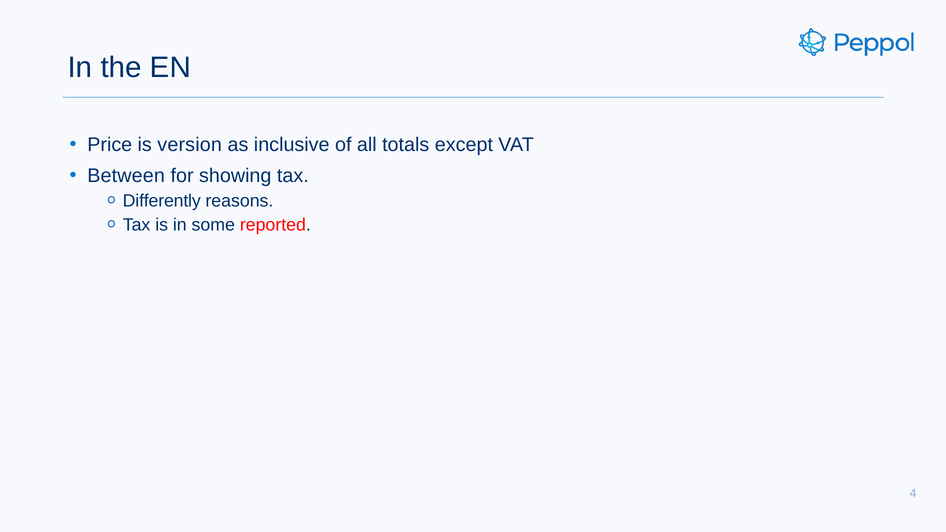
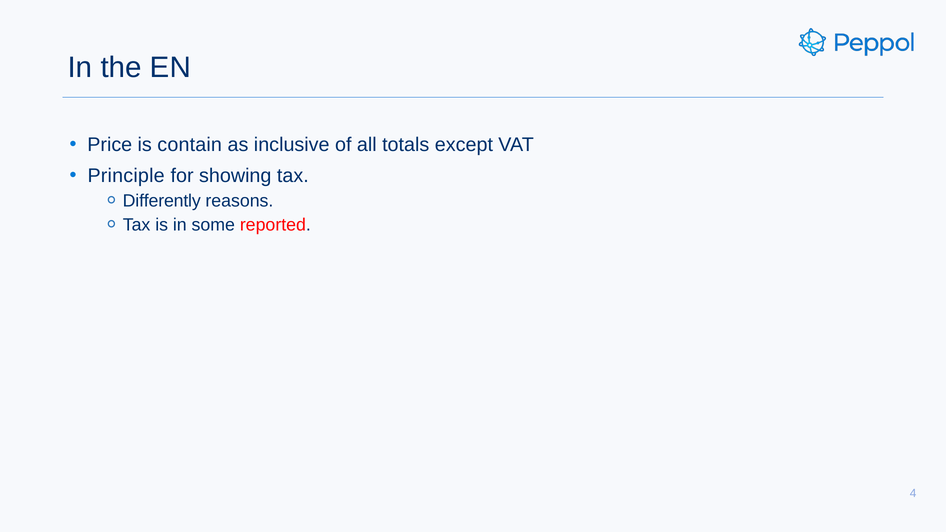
version: version -> contain (190, 145)
Between: Between -> Principle (126, 176)
